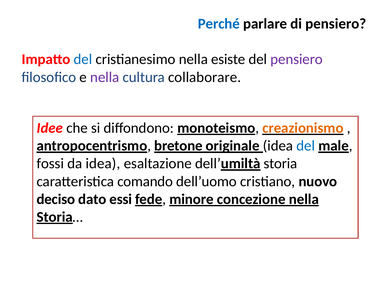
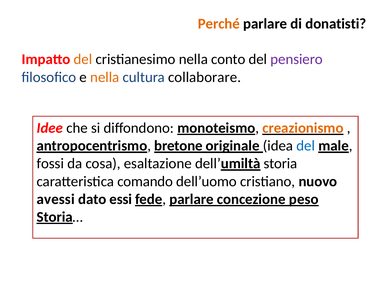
Perché colour: blue -> orange (219, 24)
di pensiero: pensiero -> donatisti (336, 24)
del colour: blue -> orange (83, 59)
esiste: esiste -> conto (228, 59)
nella colour: purple -> orange (105, 77)
da idea: idea -> cosa (103, 164)
deciso: deciso -> avessi (56, 200)
fede minore: minore -> parlare (191, 200)
concezione nella: nella -> peso (304, 200)
